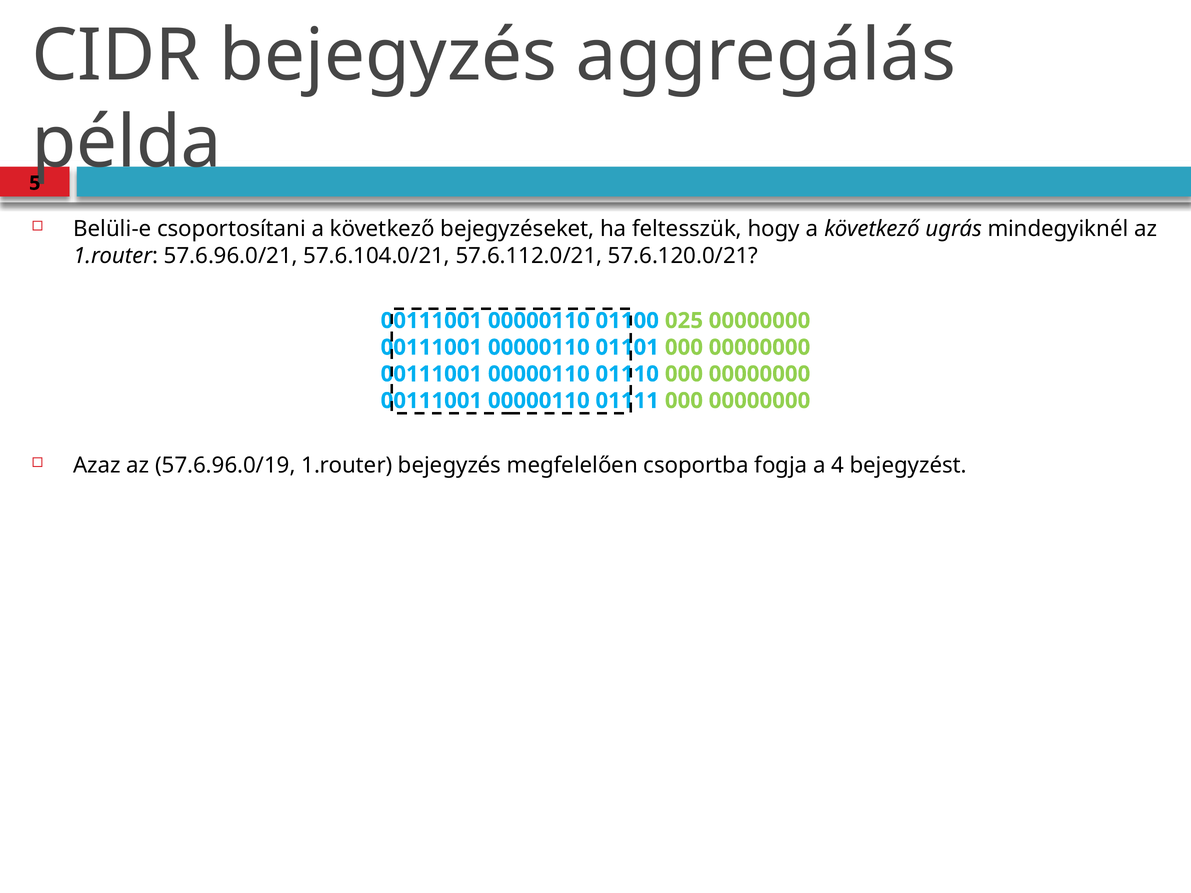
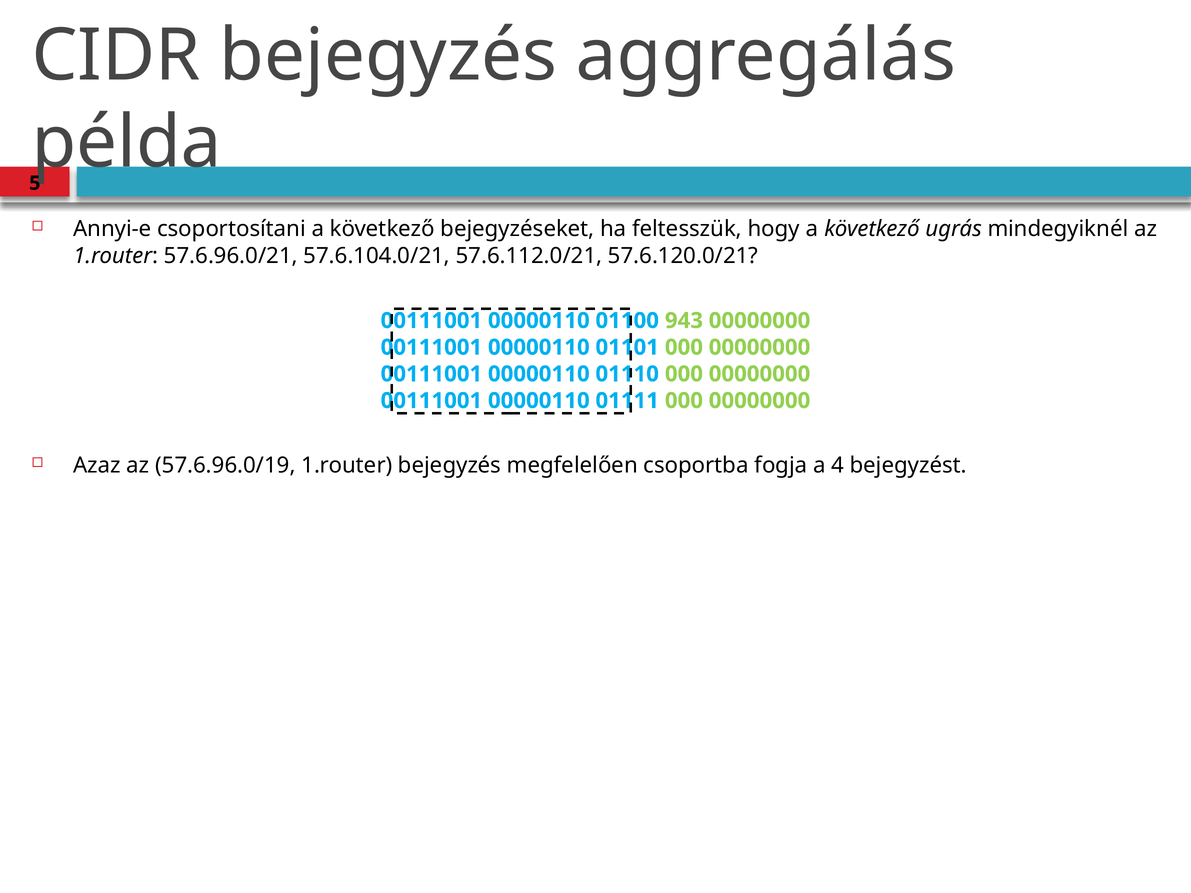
Belüli-e: Belüli-e -> Annyi-e (112, 229)
025: 025 -> 943 (684, 321)
